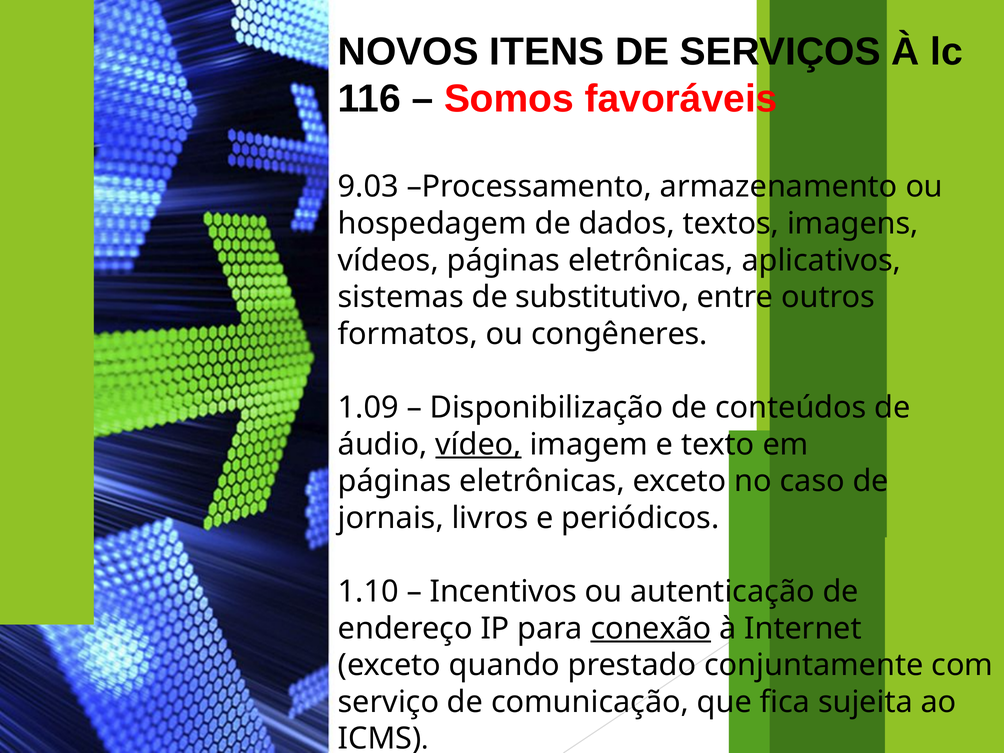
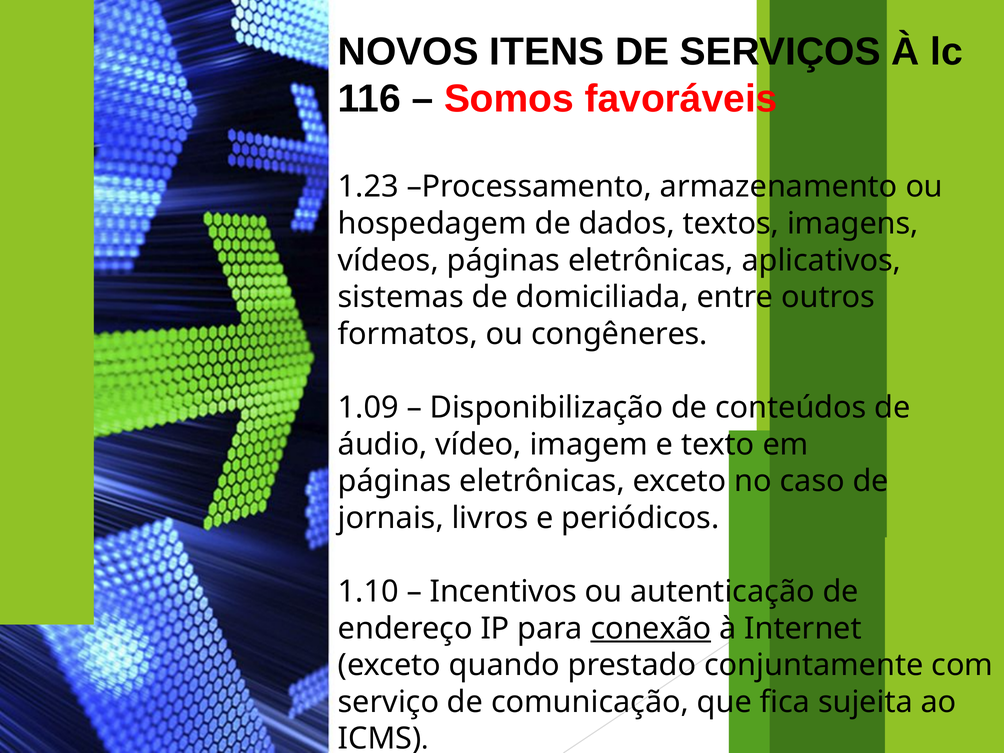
9.03: 9.03 -> 1.23 (368, 187)
substitutivo: substitutivo -> domiciliada (602, 297)
vídeo underline: present -> none (478, 444)
